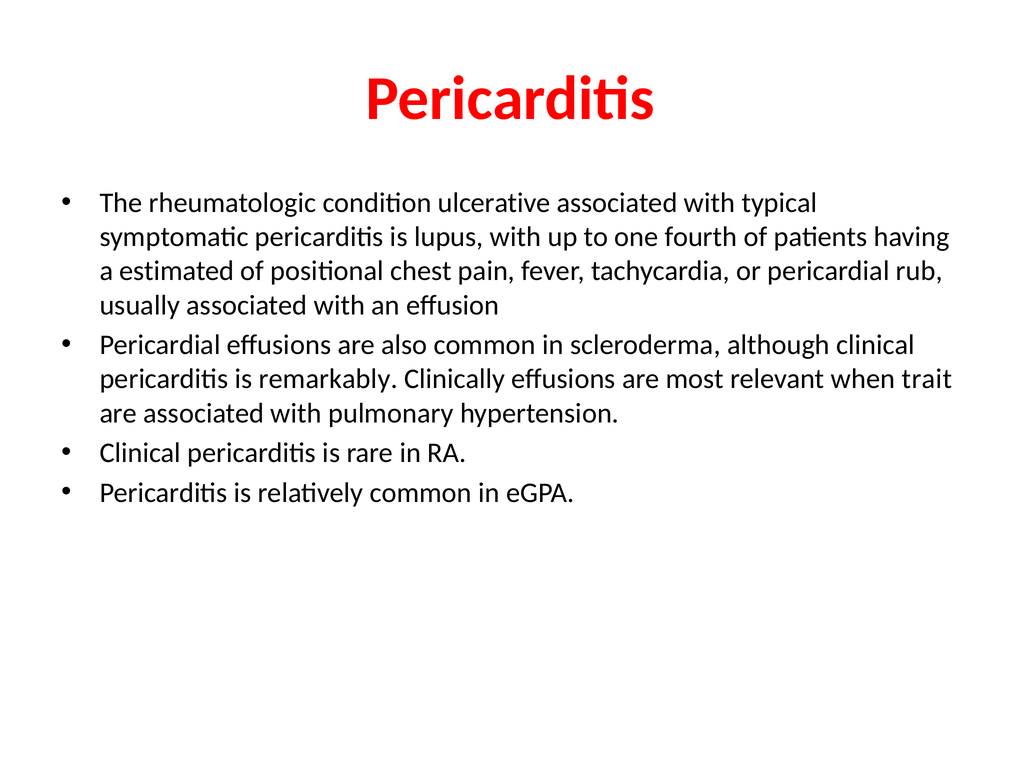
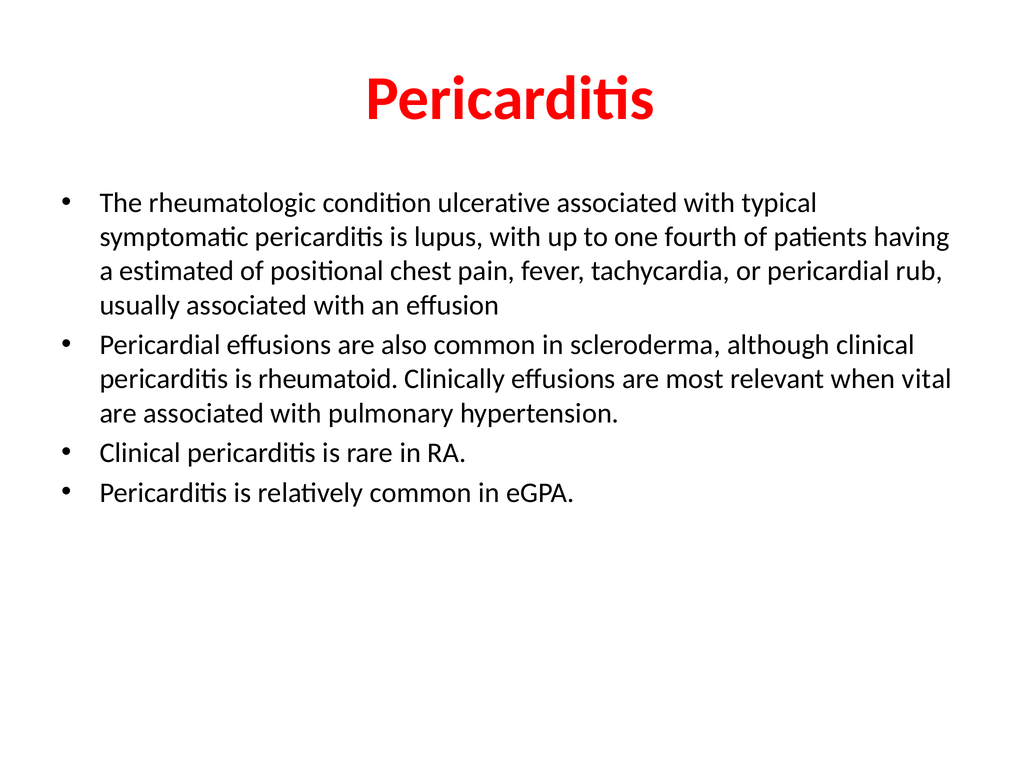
remarkably: remarkably -> rheumatoid (328, 379)
trait: trait -> vital (927, 379)
